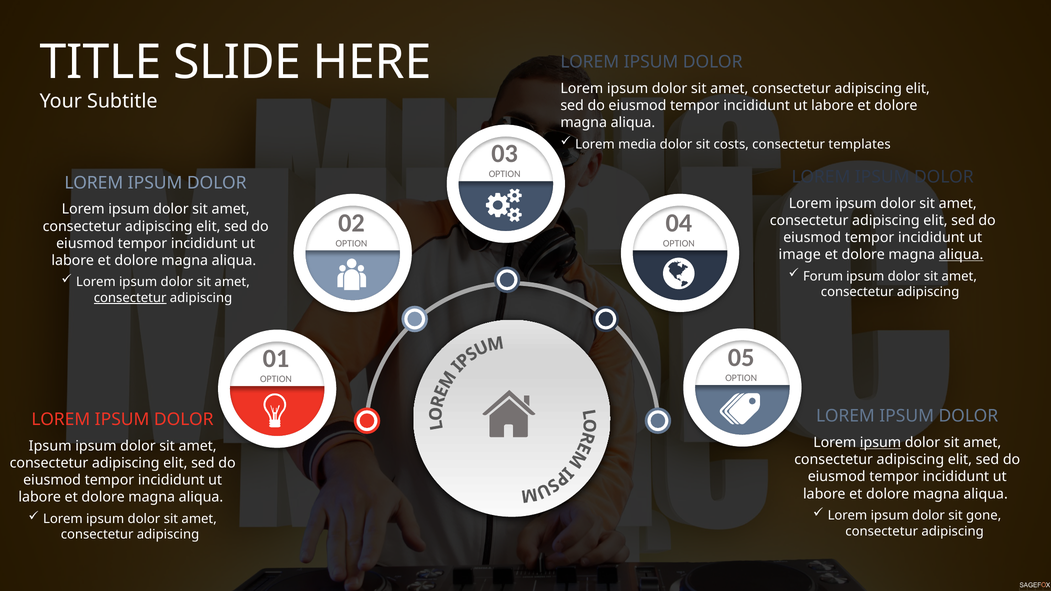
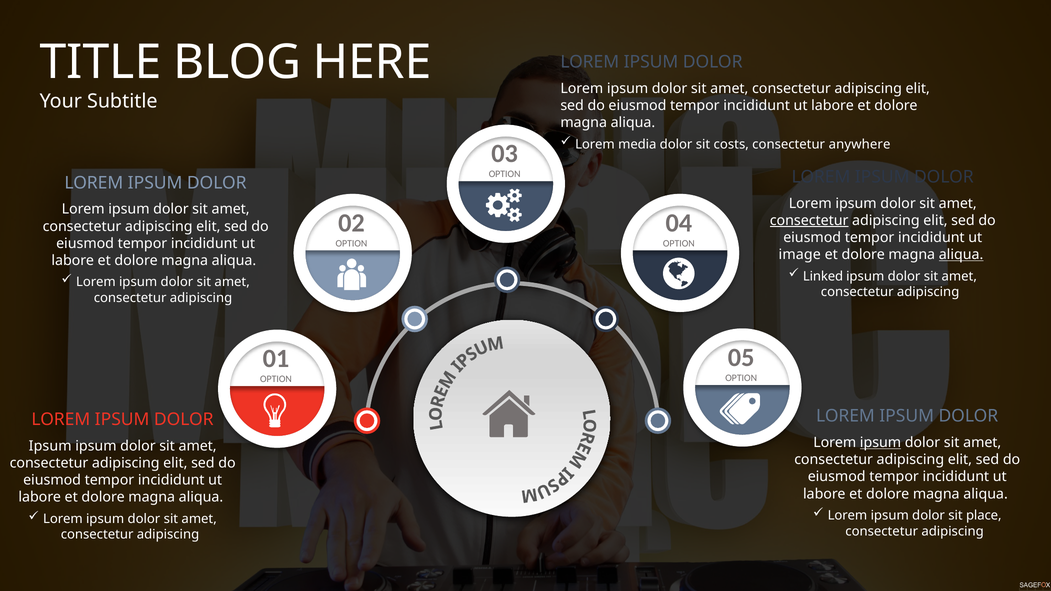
SLIDE: SLIDE -> BLOG (237, 62)
templates: templates -> anywhere (860, 144)
consectetur underline: none -> present (809, 221)
Forum: Forum -> Linked (823, 276)
consectetur underline: present -> none (130, 298)
gone: gone -> place (984, 516)
